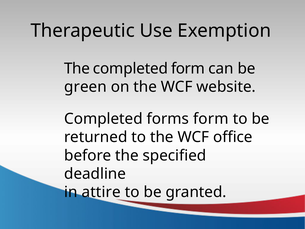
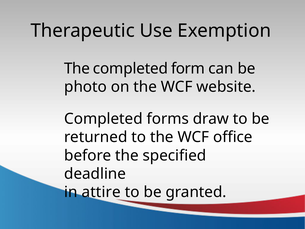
green: green -> photo (86, 87)
forms form: form -> draw (211, 119)
